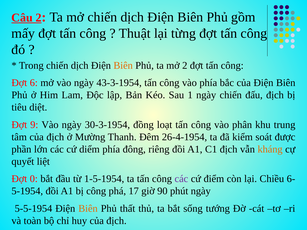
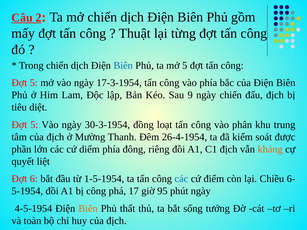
Biên colour: orange -> blue (123, 65)
mở 2: 2 -> 5 (185, 65)
6: 6 -> 5 (34, 83)
43-3-1954: 43-3-1954 -> 17-3-1954 (119, 83)
1: 1 -> 9 (190, 95)
9: 9 -> 5 (34, 125)
0: 0 -> 6 (34, 179)
các colour: purple -> blue (181, 179)
90: 90 -> 95 (162, 191)
5-5-1954: 5-5-1954 -> 4-5-1954 (33, 209)
